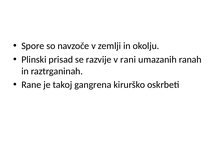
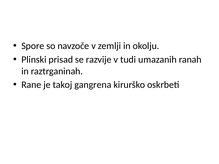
rani: rani -> tudi (128, 60)
